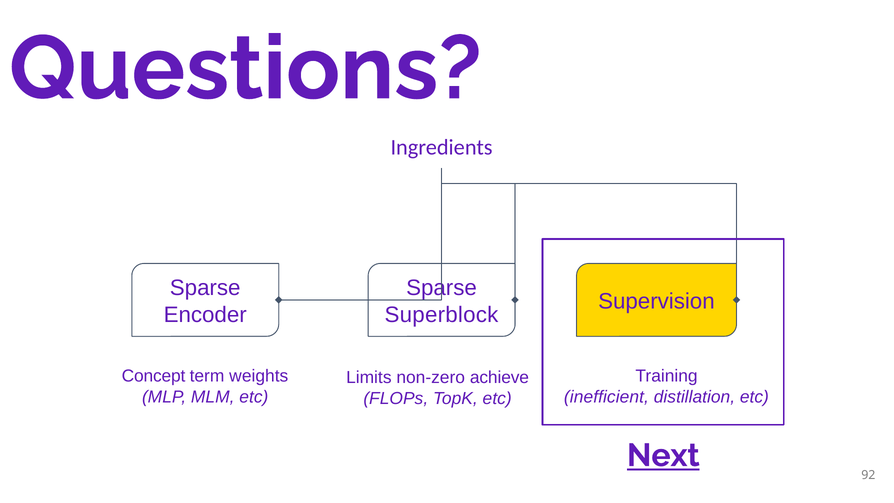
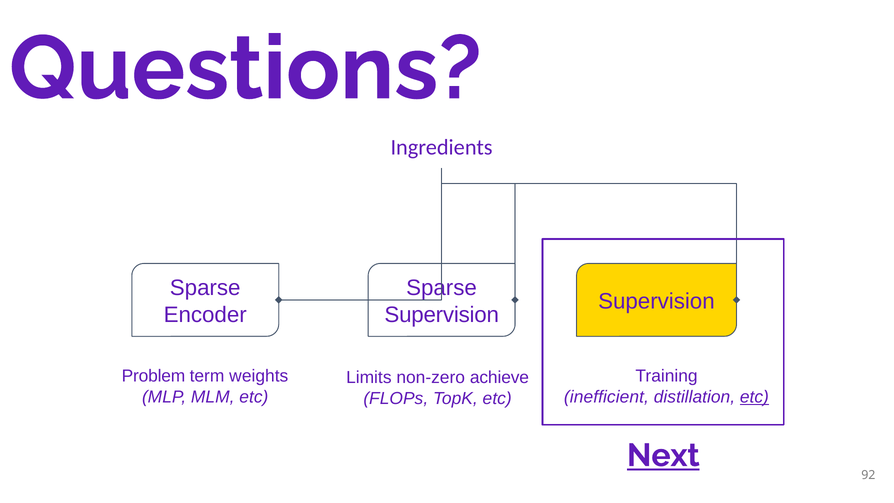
Superblock: Superblock -> Supervision (442, 315)
Concept: Concept -> Problem (153, 376)
etc underline: none -> present (754, 397)
